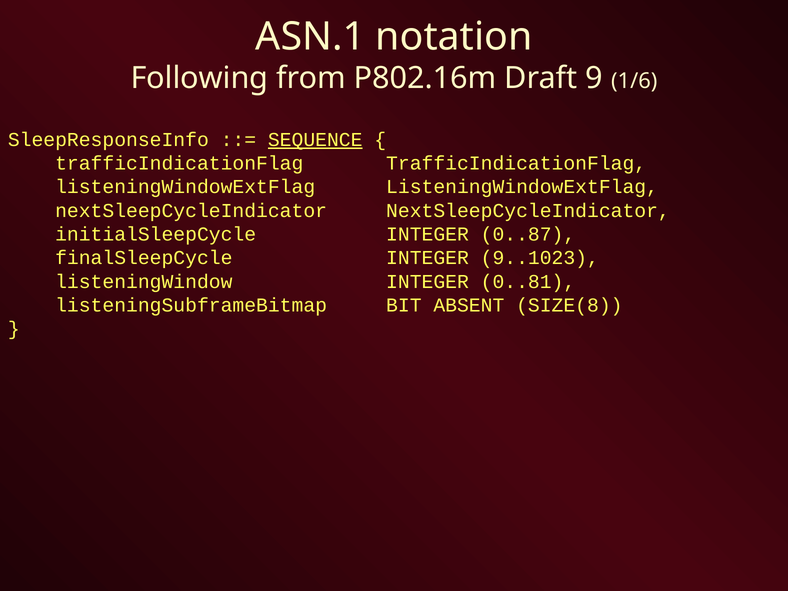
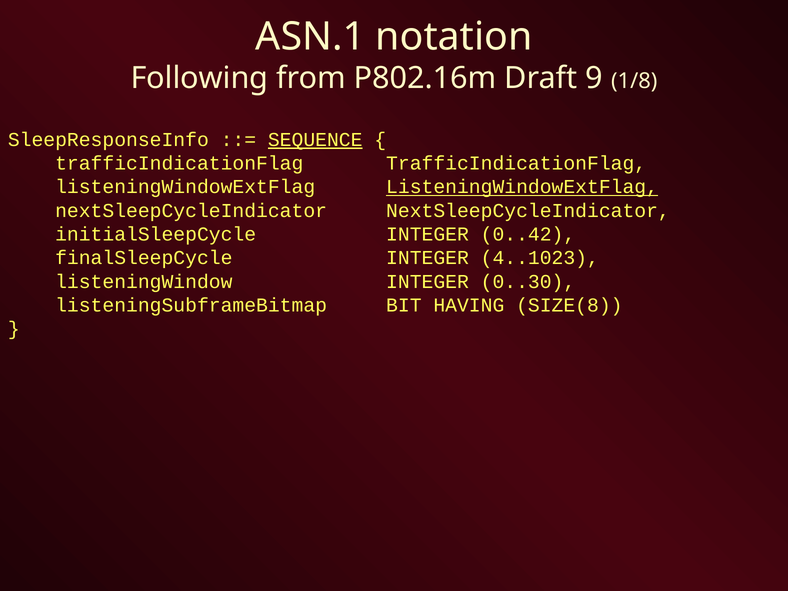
1/6: 1/6 -> 1/8 (634, 81)
ListeningWindowExtFlag underline: none -> present (522, 187)
0..87: 0..87 -> 0..42 (528, 234)
9..1023: 9..1023 -> 4..1023 (540, 258)
0..81: 0..81 -> 0..30 (528, 282)
ABSENT: ABSENT -> HAVING (469, 305)
